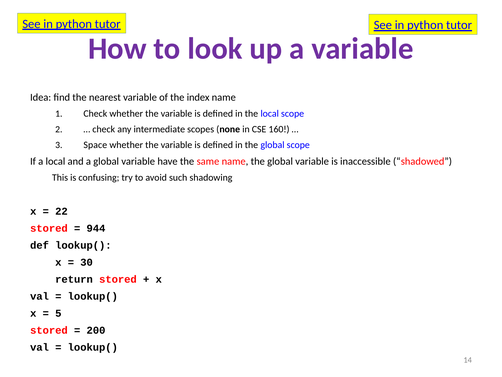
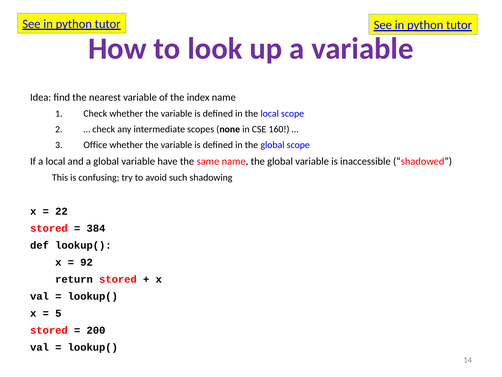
Space: Space -> Office (95, 145)
944: 944 -> 384 (96, 228)
30: 30 -> 92 (87, 262)
